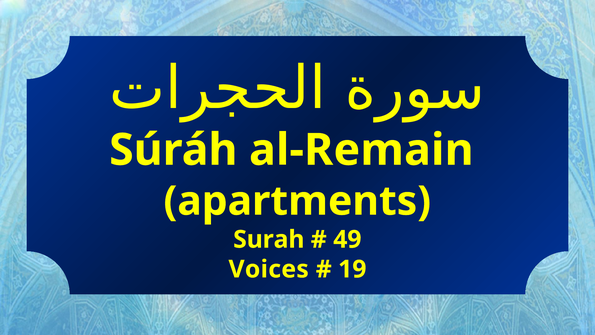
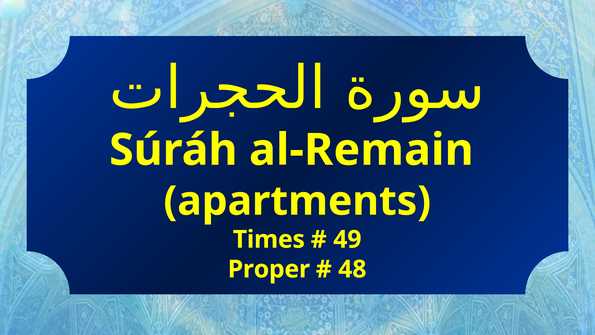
Surah: Surah -> Times (269, 239)
Voices: Voices -> Proper (269, 269)
19: 19 -> 48 (352, 269)
